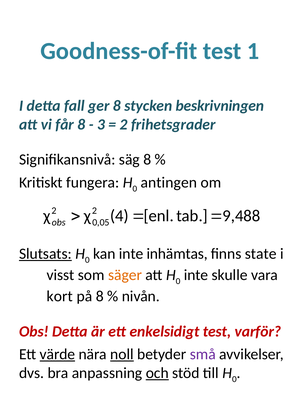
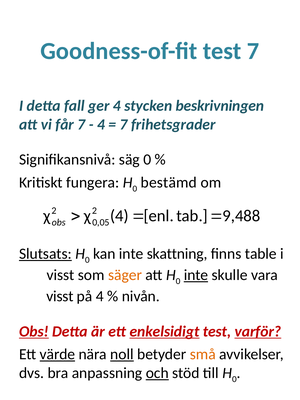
test 1: 1 -> 7 (253, 51)
ger 8: 8 -> 4 (117, 106)
får 8: 8 -> 7 (81, 124)
3: 3 -> 4 (101, 124)
2: 2 -> 7 (124, 124)
säg 8: 8 -> 0 (147, 160)
antingen: antingen -> bestämd (169, 183)
inhämtas: inhämtas -> skattning (177, 254)
state: state -> table (261, 254)
inte underline: none -> present (196, 275)
kort: kort -> visst (60, 296)
på 8: 8 -> 4 (100, 296)
Obs underline: none -> present (34, 331)
enkelsidigt underline: none -> present (164, 331)
varför underline: none -> present (258, 331)
små colour: purple -> orange (203, 354)
